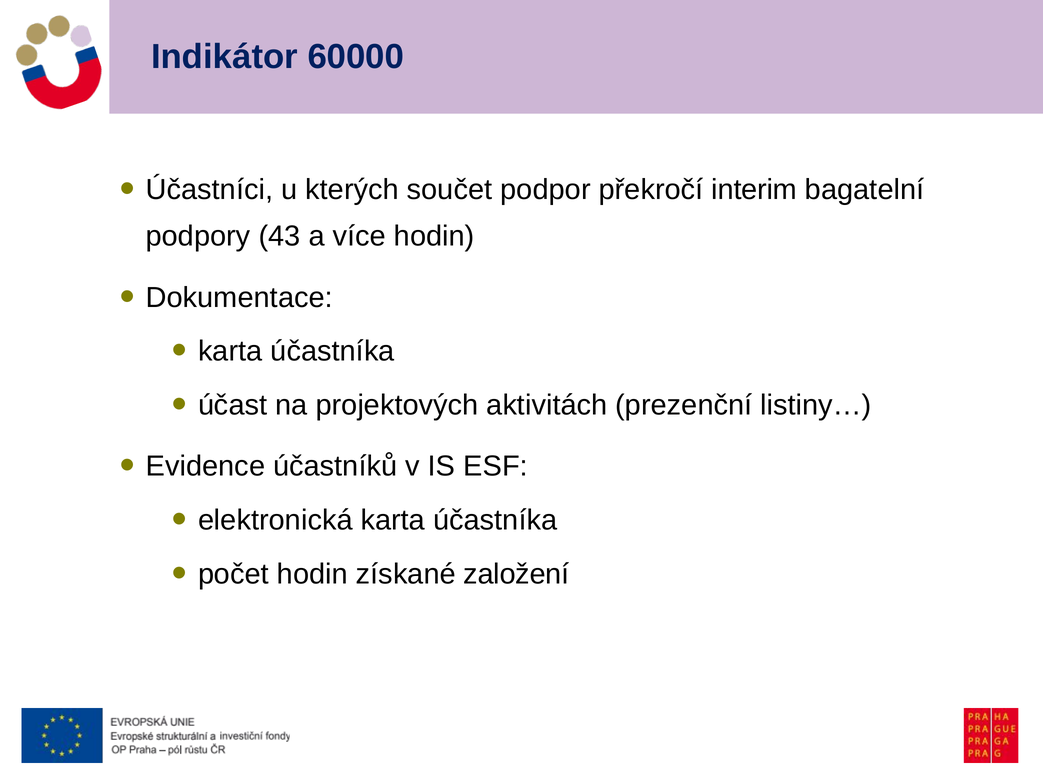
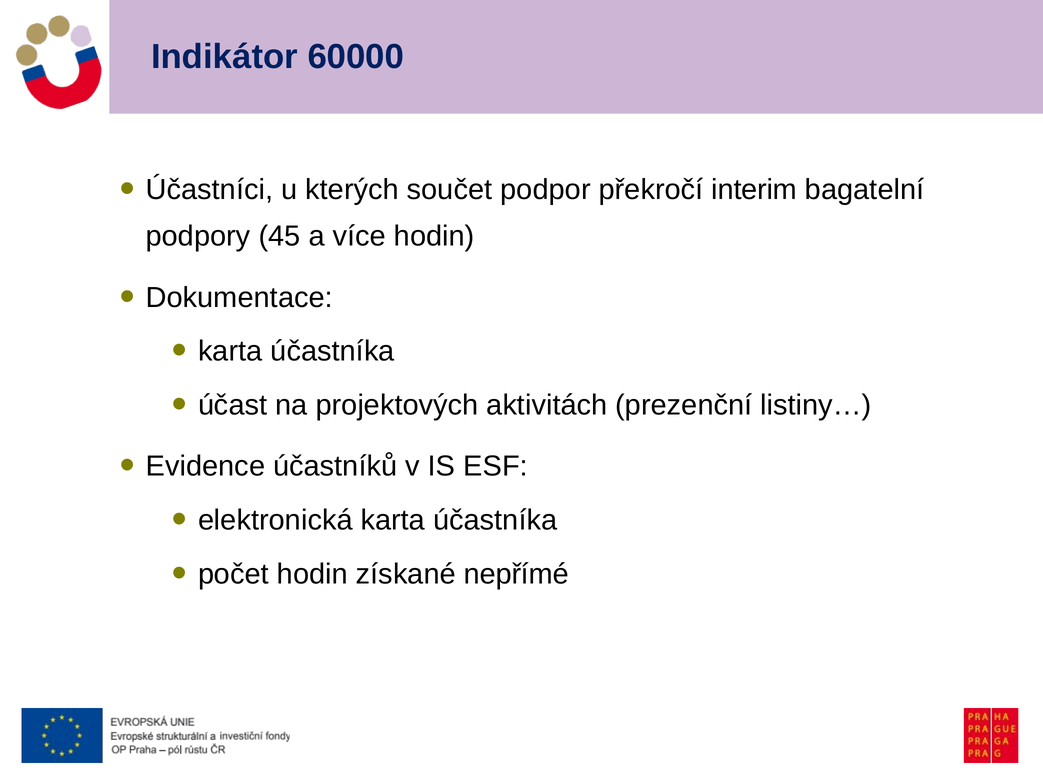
43: 43 -> 45 (280, 236)
založení: založení -> nepřímé (516, 574)
